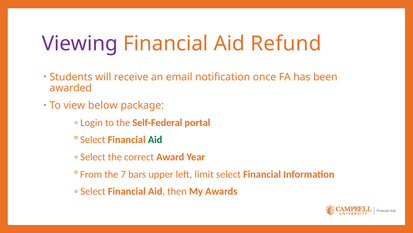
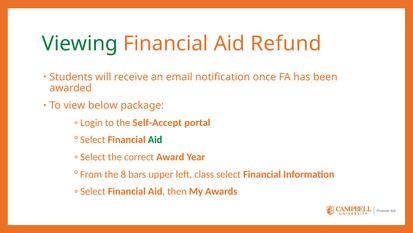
Viewing colour: purple -> green (80, 43)
Self-Federal: Self-Federal -> Self-Accept (157, 122)
7: 7 -> 8 (123, 174)
limit: limit -> class (204, 174)
